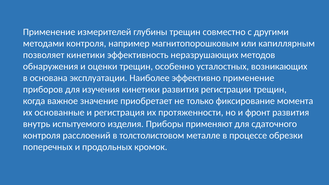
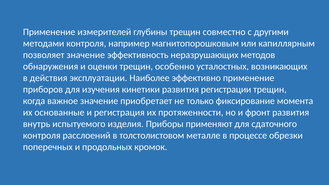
позволяет кинетики: кинетики -> значение (86, 55)
основана: основана -> действия (49, 78)
